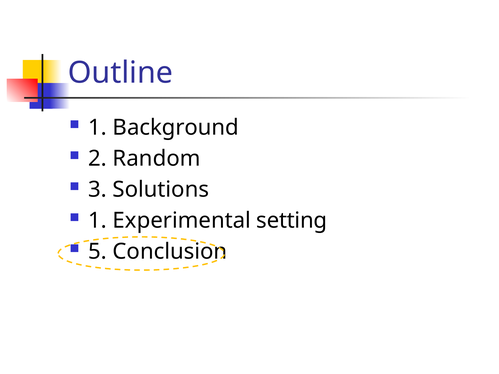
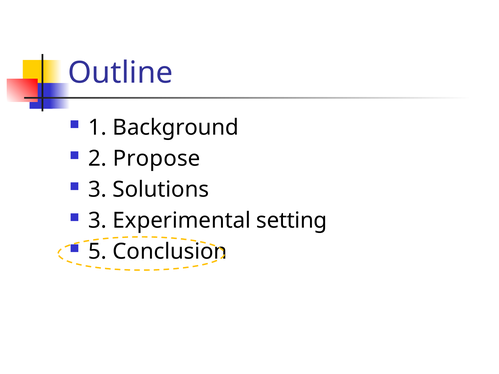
Random: Random -> Propose (157, 159)
1: 1 -> 3 (98, 221)
